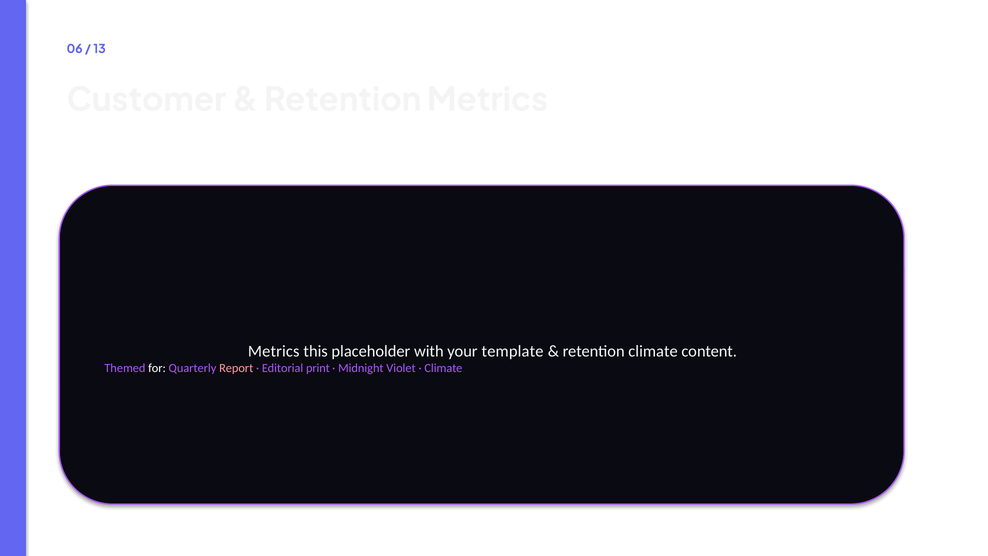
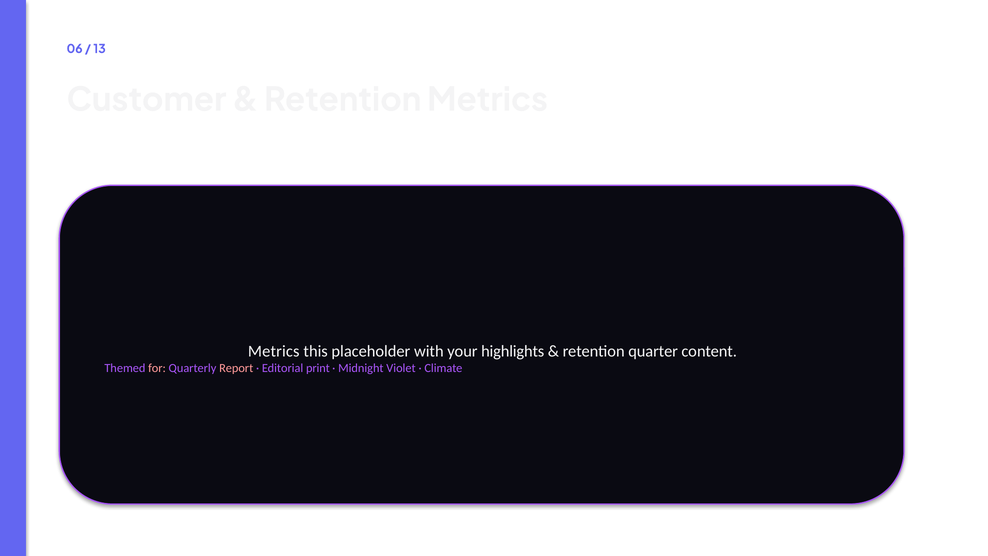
template: template -> highlights (513, 351)
retention climate: climate -> quarter (653, 351)
for colour: white -> pink (157, 368)
